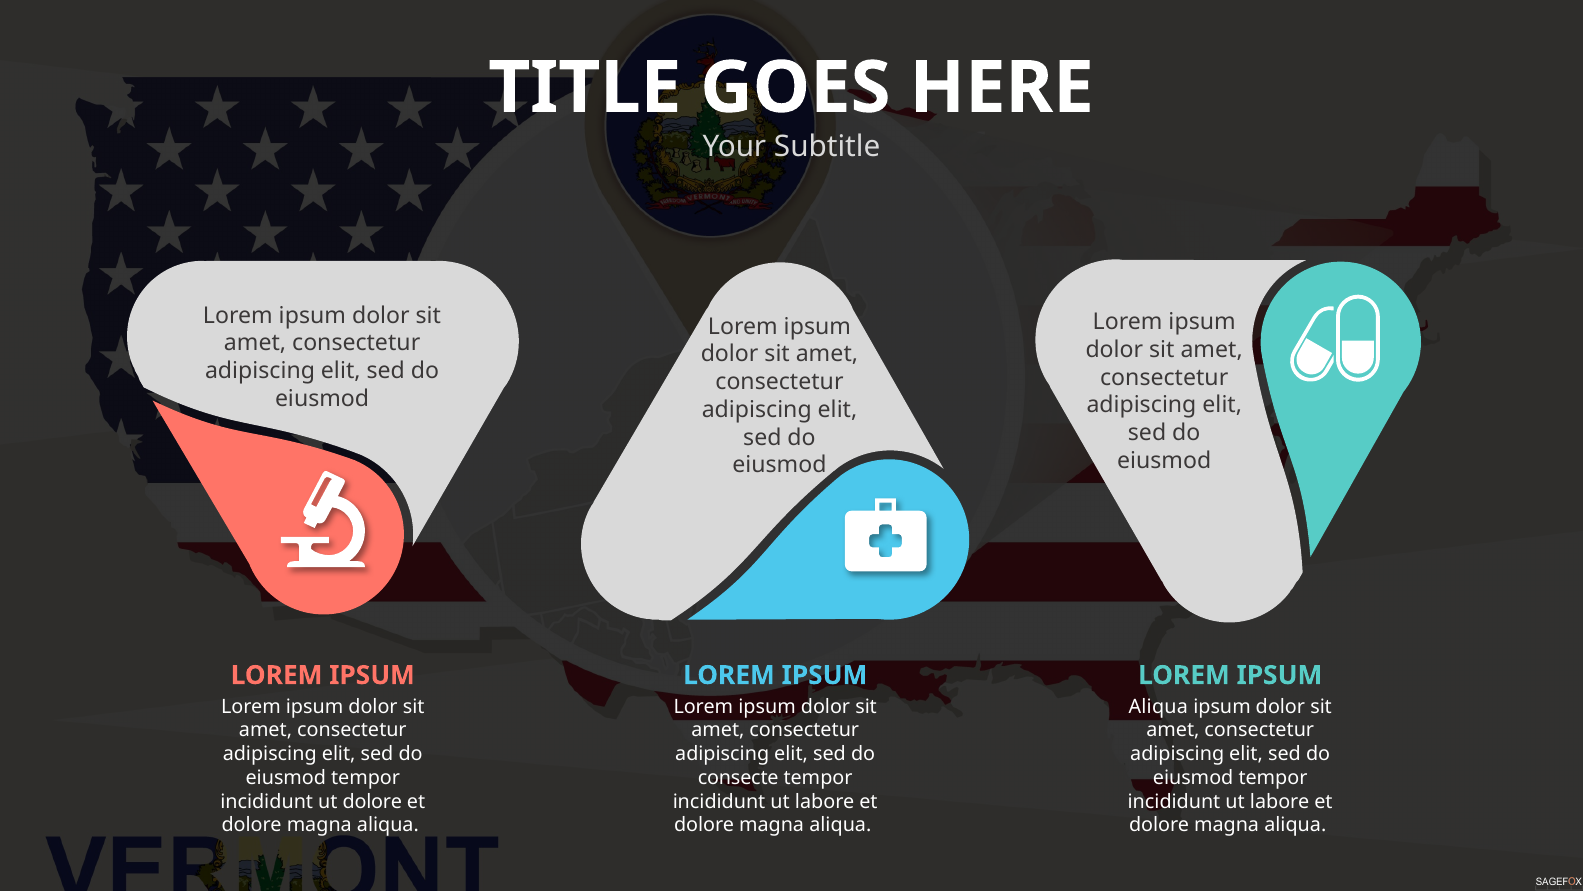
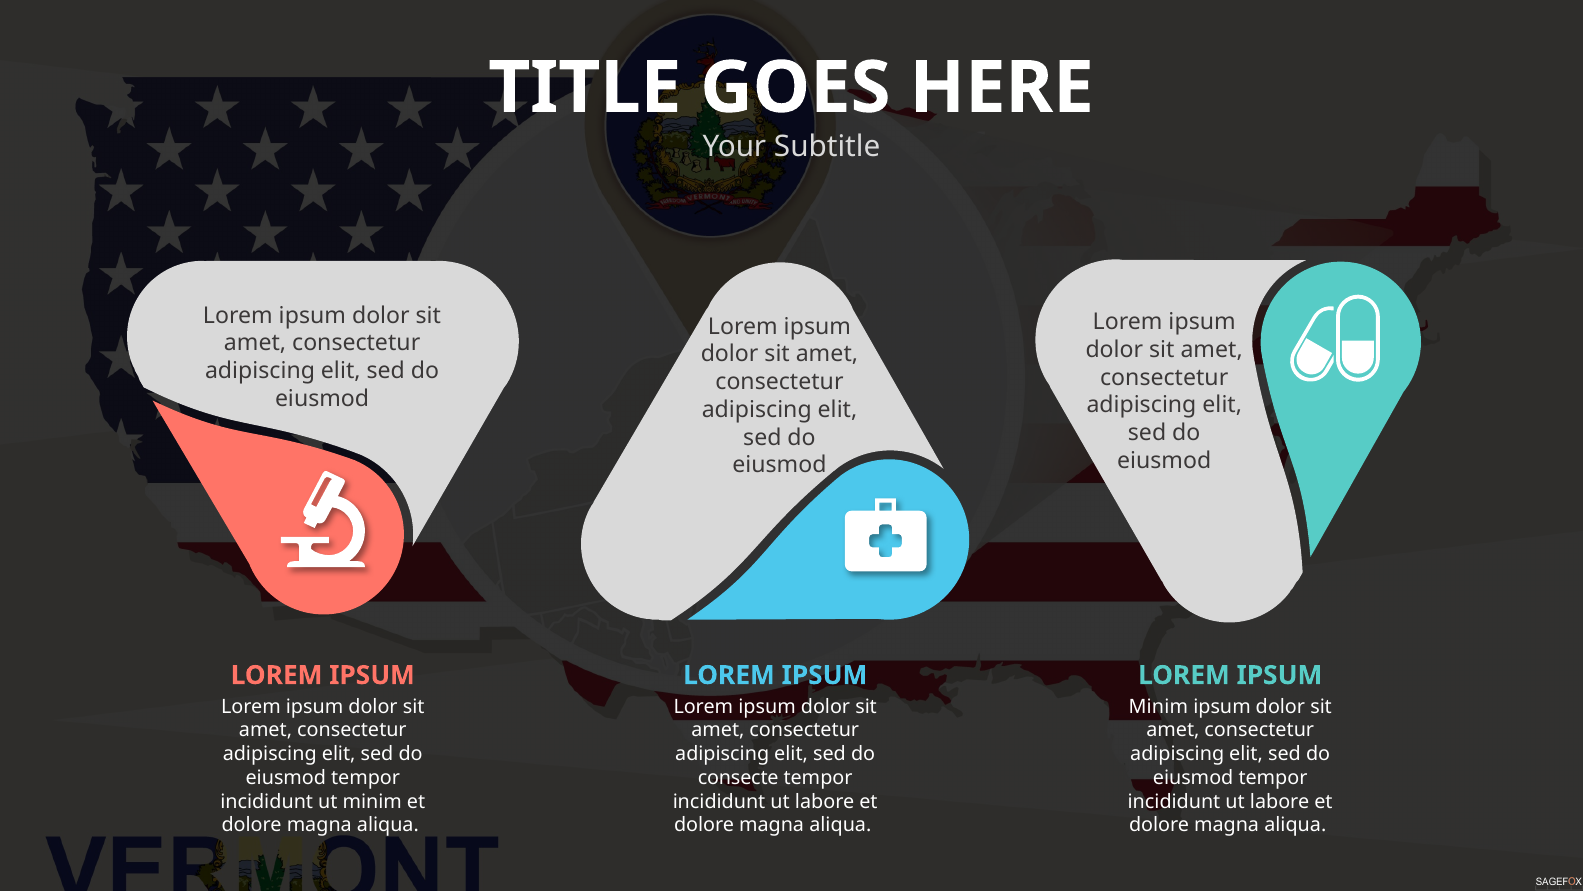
Aliqua: Aliqua -> Minim (1158, 706)
ut dolore: dolore -> minim (372, 801)
